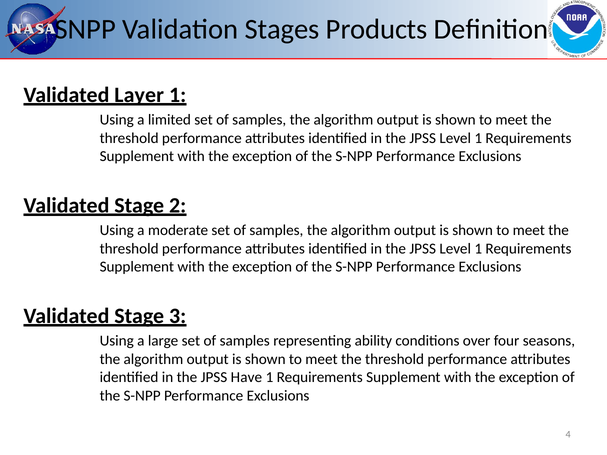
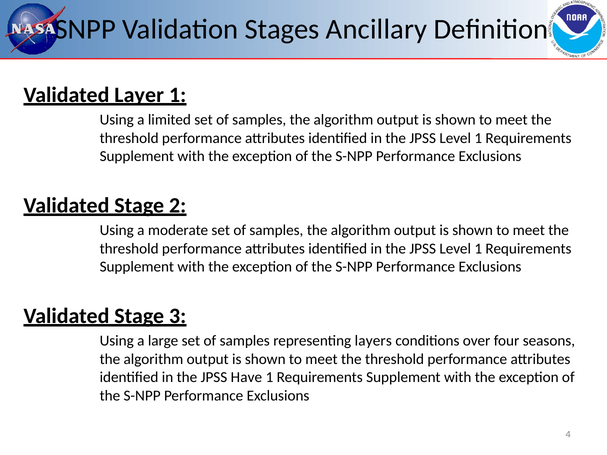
Products: Products -> Ancillary (377, 29)
ability: ability -> layers (373, 341)
